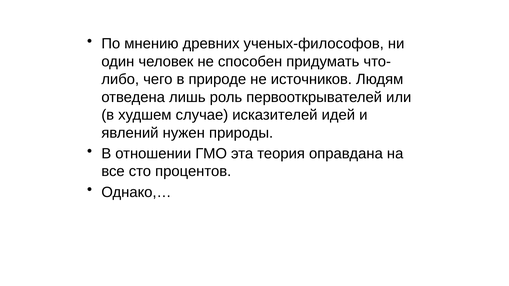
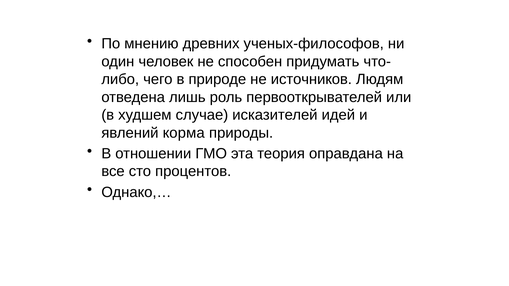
нужен: нужен -> корма (184, 133)
